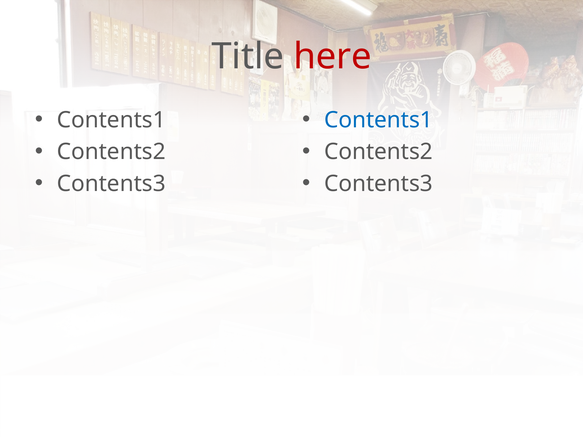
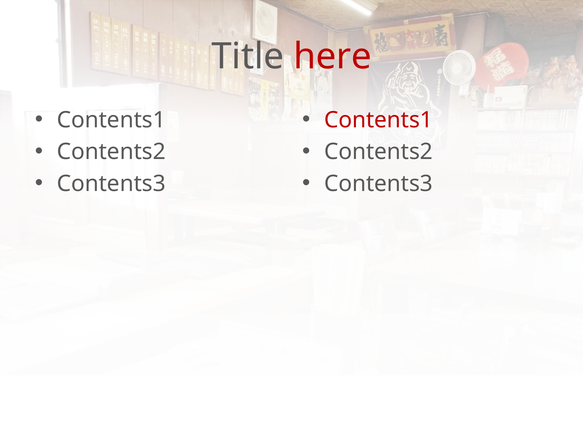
Contents1 colour: blue -> red (379, 120)
